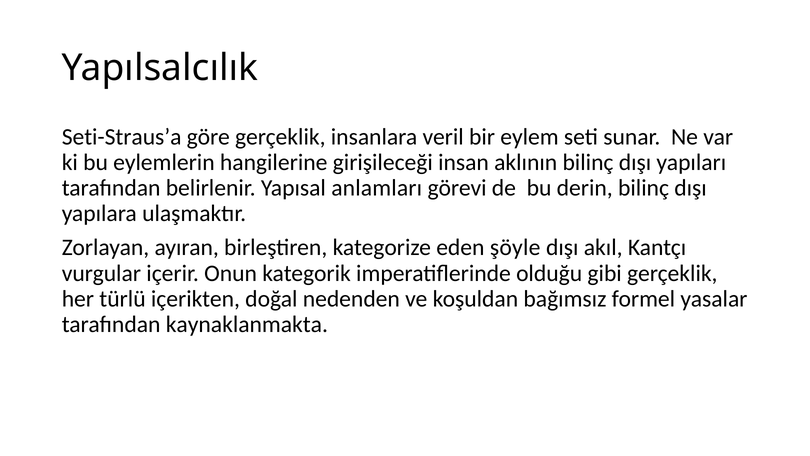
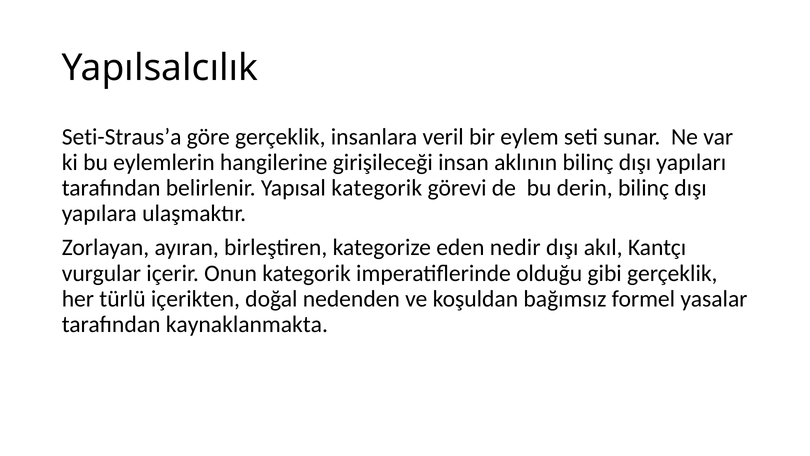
Yapısal anlamları: anlamları -> kategorik (377, 188)
şöyle: şöyle -> nedir (515, 247)
